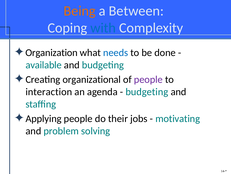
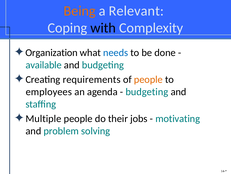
Between: Between -> Relevant (136, 11)
with colour: blue -> black (103, 28)
organizational: organizational -> requirements (92, 79)
people colour: purple -> orange (148, 79)
interaction: interaction -> employees (49, 91)
Applying: Applying -> Multiple (43, 118)
